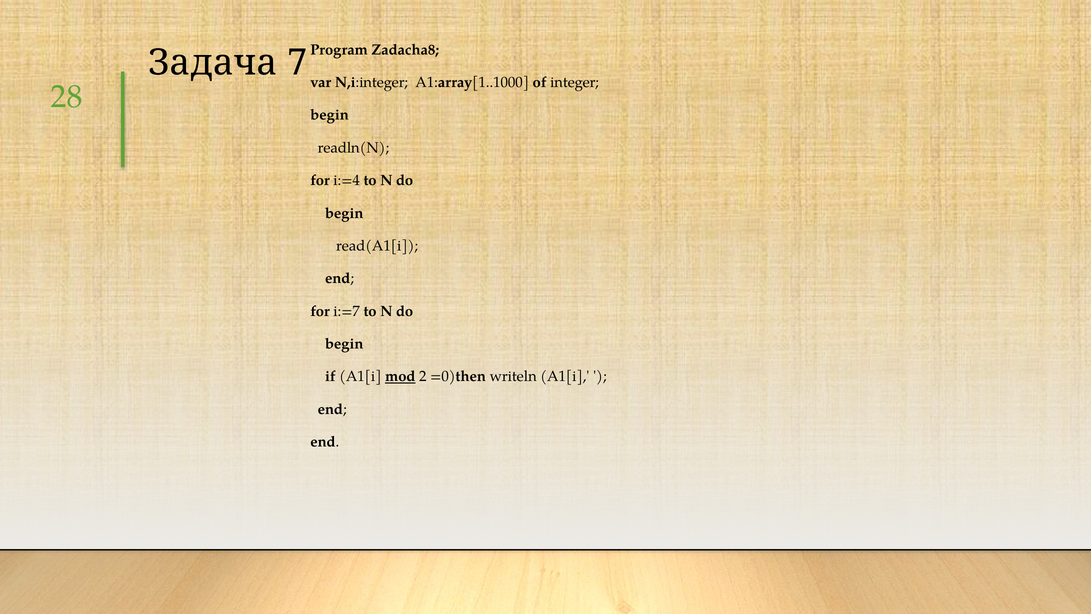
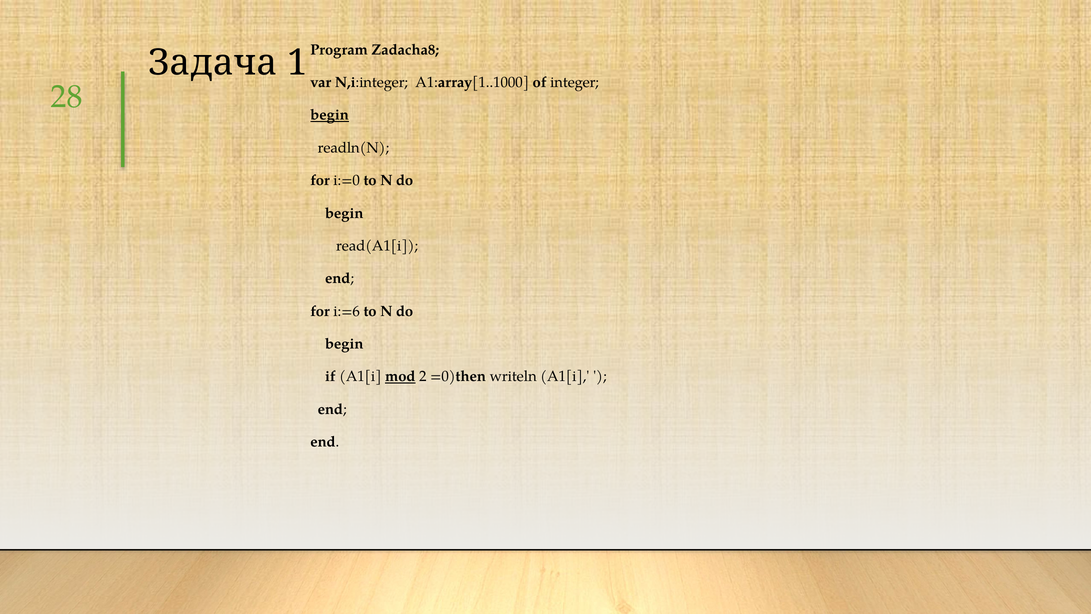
7: 7 -> 1 (297, 63)
begin underline: none -> present (330, 115)
i:=4: i:=4 -> i:=0 (347, 180)
i:=7: i:=7 -> i:=6 (347, 311)
